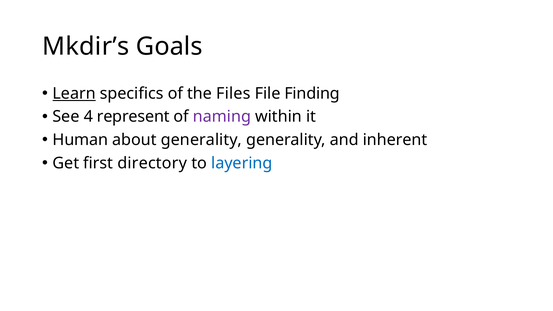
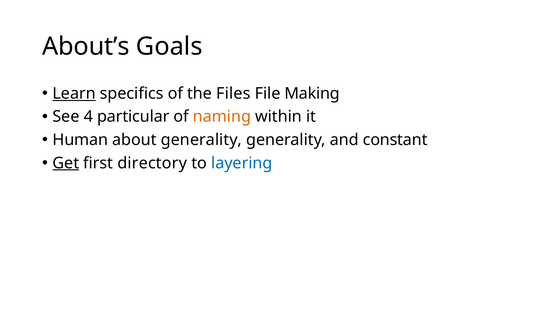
Mkdir’s: Mkdir’s -> About’s (86, 46)
Finding: Finding -> Making (312, 93)
represent: represent -> particular (133, 117)
naming colour: purple -> orange (222, 117)
inherent: inherent -> constant (395, 140)
Get underline: none -> present (66, 163)
